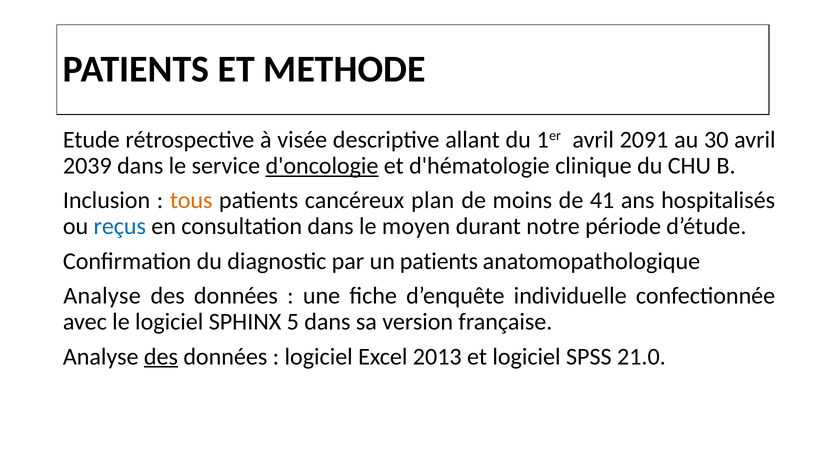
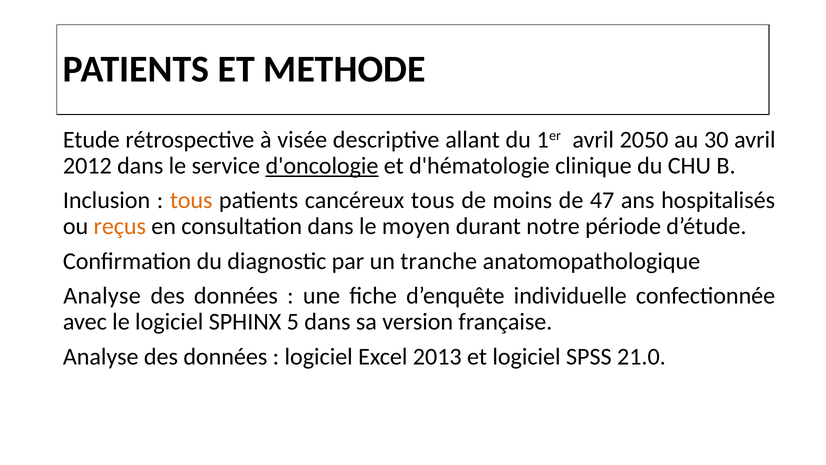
2091: 2091 -> 2050 (644, 140)
2039: 2039 -> 2012 (87, 166)
cancéreux plan: plan -> tous (433, 200)
41: 41 -> 47 (602, 200)
reçus colour: blue -> orange (120, 226)
un patients: patients -> tranche (439, 261)
des underline: present -> none (161, 356)
